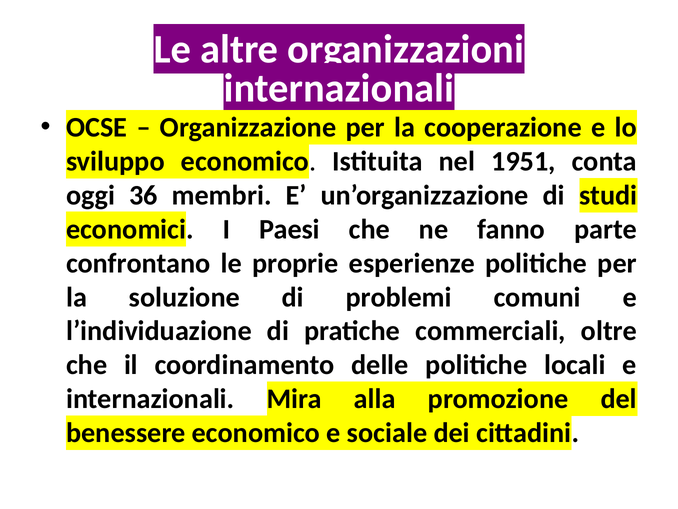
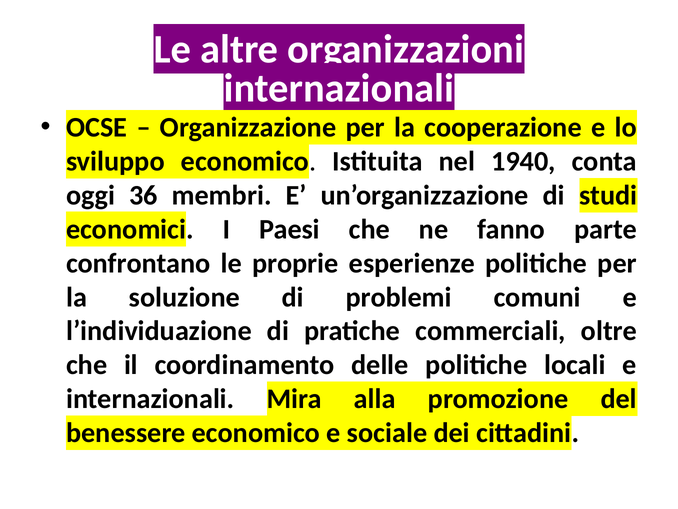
1951: 1951 -> 1940 (523, 161)
